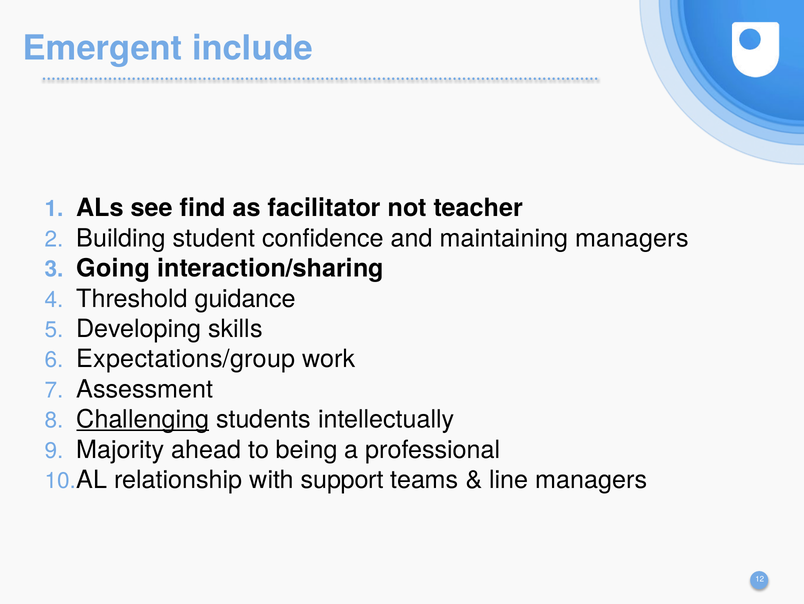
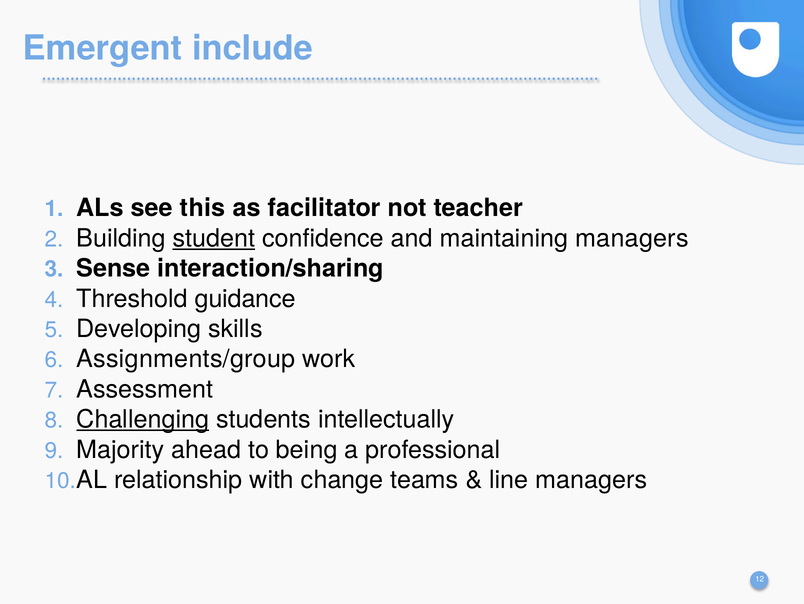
find: find -> this (203, 208)
student underline: none -> present (214, 238)
Going: Going -> Sense (113, 268)
Expectations/group: Expectations/group -> Assignments/group (186, 359)
support: support -> change (342, 479)
